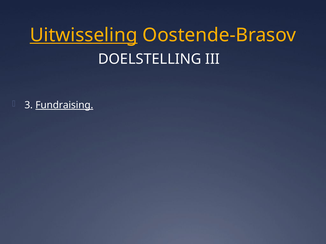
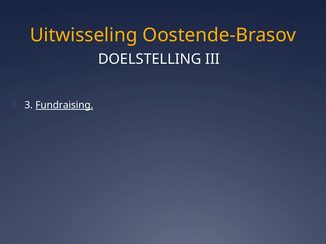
Uitwisseling underline: present -> none (84, 35)
